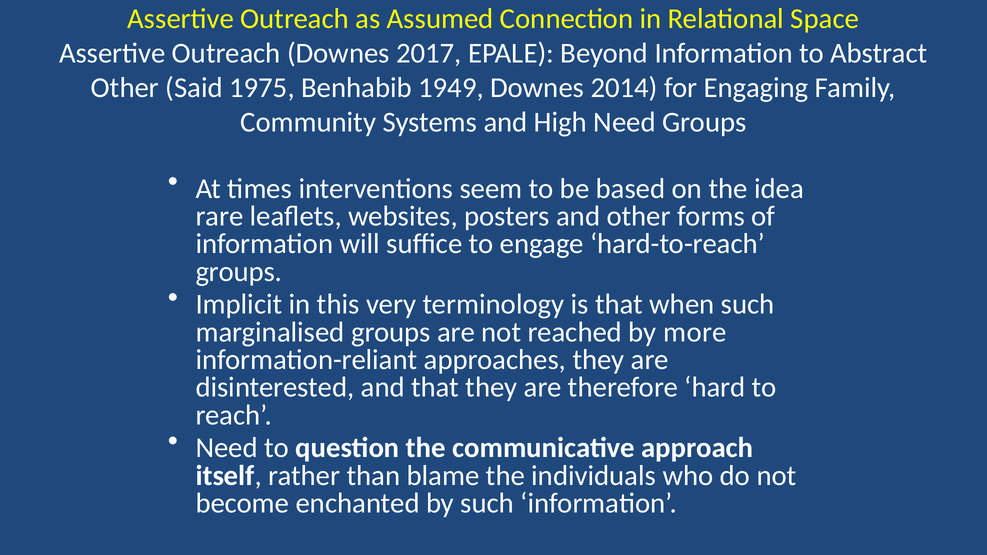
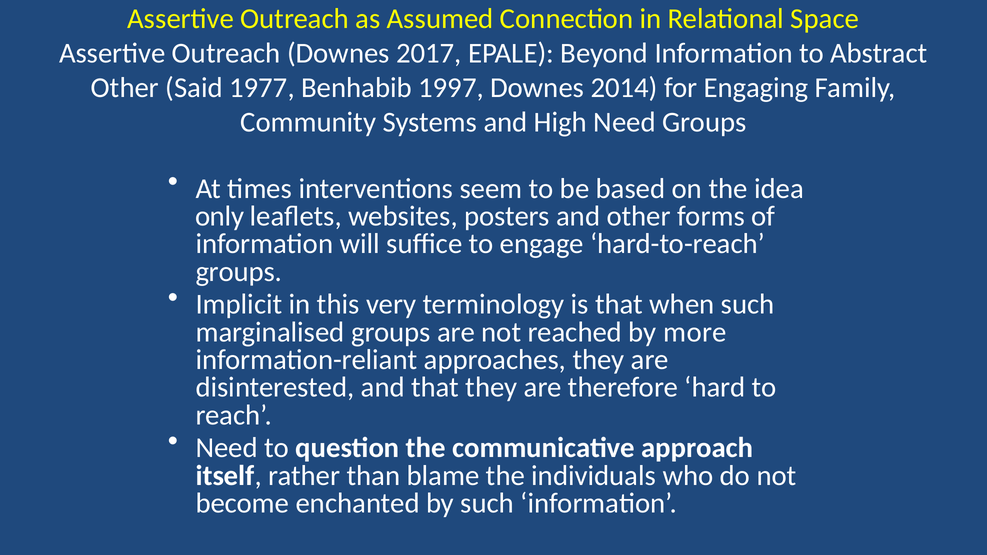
1975: 1975 -> 1977 (262, 88)
1949: 1949 -> 1997 (451, 88)
rare: rare -> only (220, 216)
